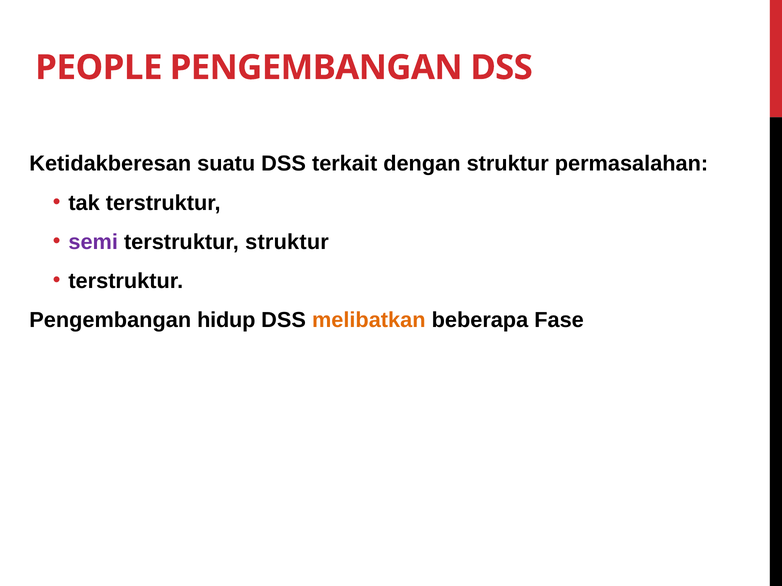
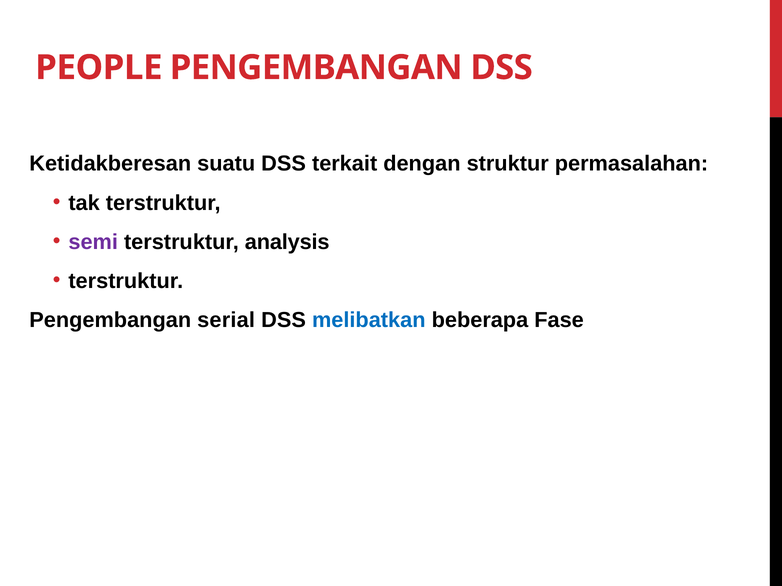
terstruktur struktur: struktur -> analysis (287, 242)
hidup: hidup -> serial (226, 320)
melibatkan colour: orange -> blue (369, 320)
